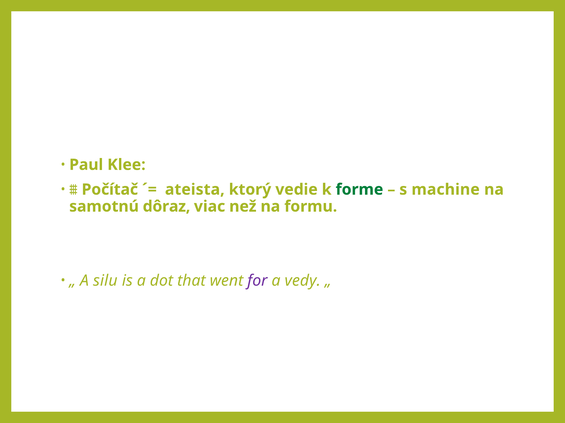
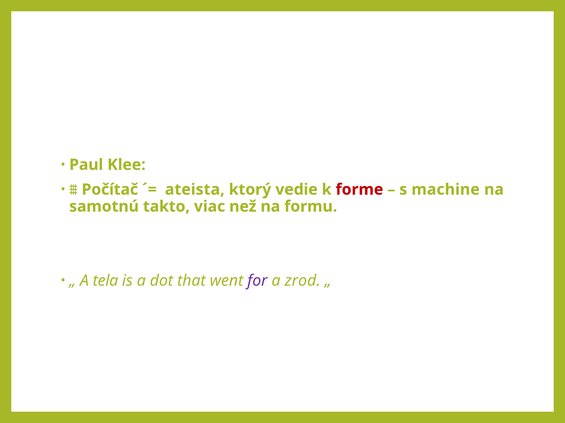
forme colour: green -> red (359, 190)
dôraz: dôraz -> takto (166, 207)
silu: silu -> tela (105, 281)
vedy: vedy -> zrod (303, 281)
